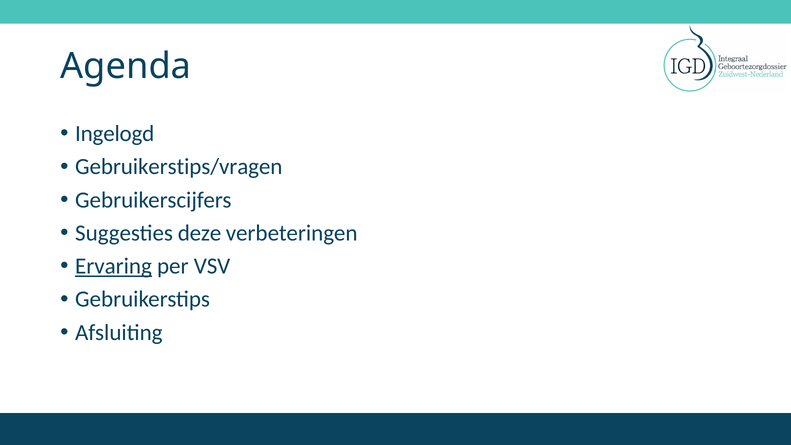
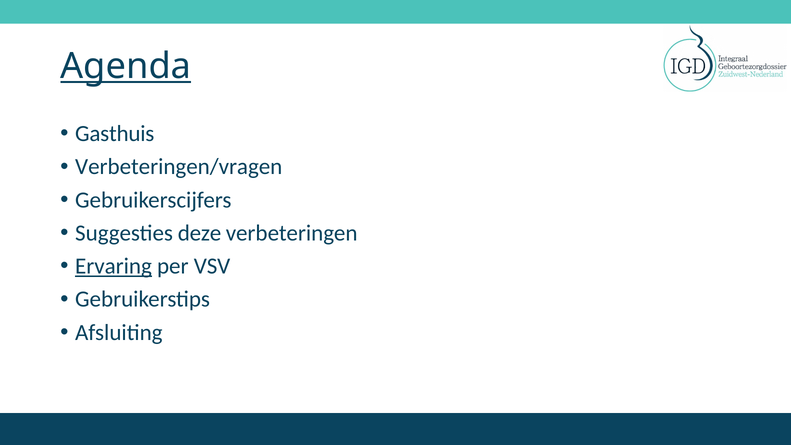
Agenda underline: none -> present (126, 66)
Ingelogd: Ingelogd -> Gasthuis (115, 134)
Gebruikerstips/vragen: Gebruikerstips/vragen -> Verbeteringen/vragen (179, 167)
